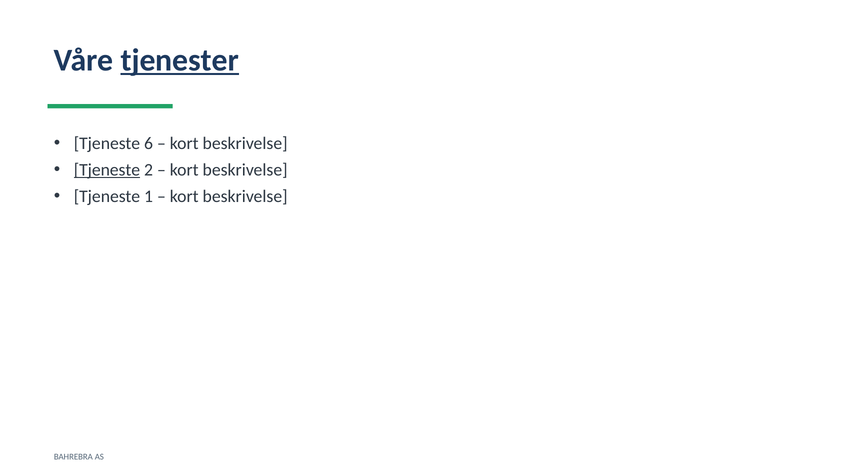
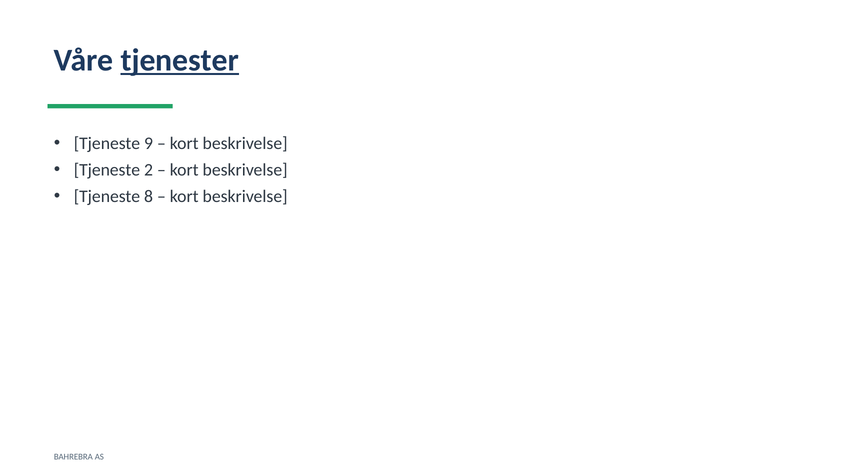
6: 6 -> 9 (148, 143)
Tjeneste underline: present -> none (107, 170)
1: 1 -> 8 (148, 196)
